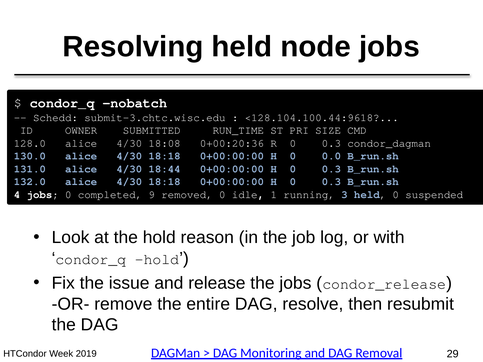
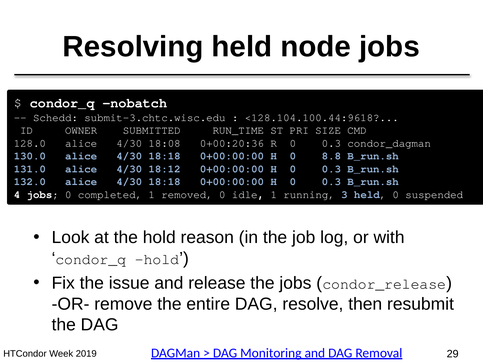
0.0: 0.0 -> 8.8 (331, 156)
18:44: 18:44 -> 18:12 (165, 169)
completed 9: 9 -> 1 (152, 195)
